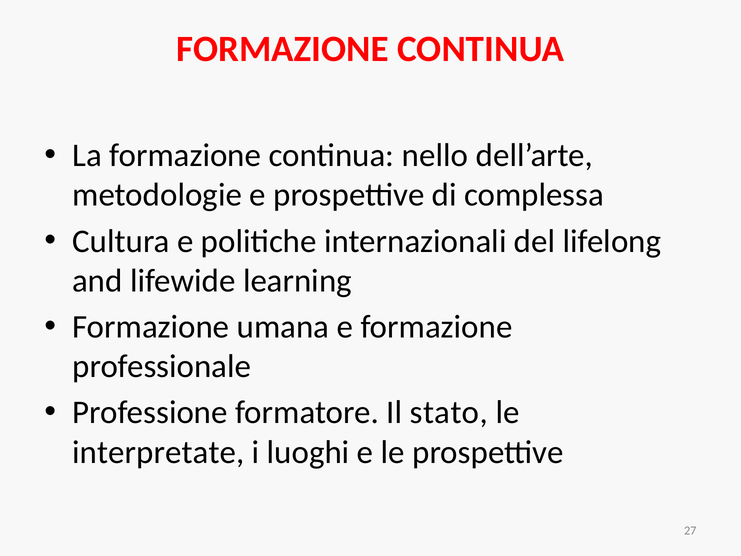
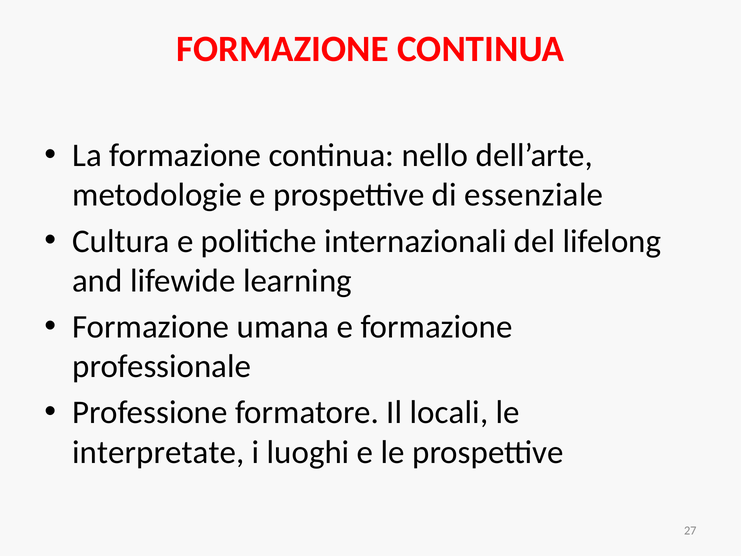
complessa: complessa -> essenziale (534, 195)
stato: stato -> locali (449, 412)
